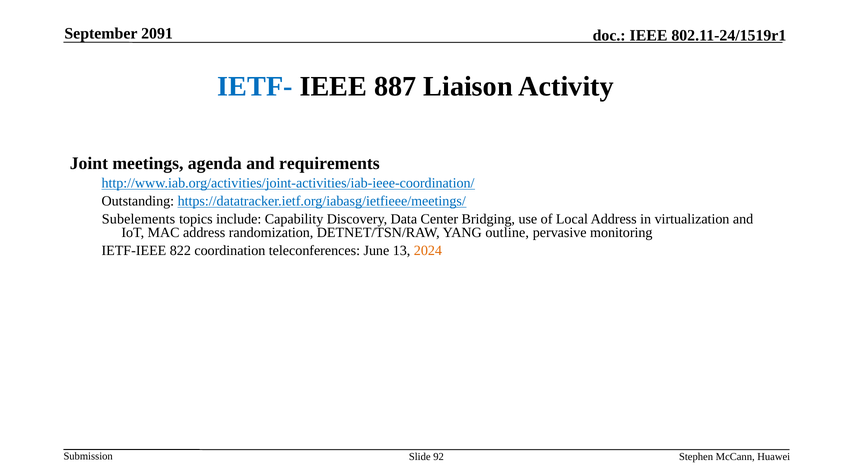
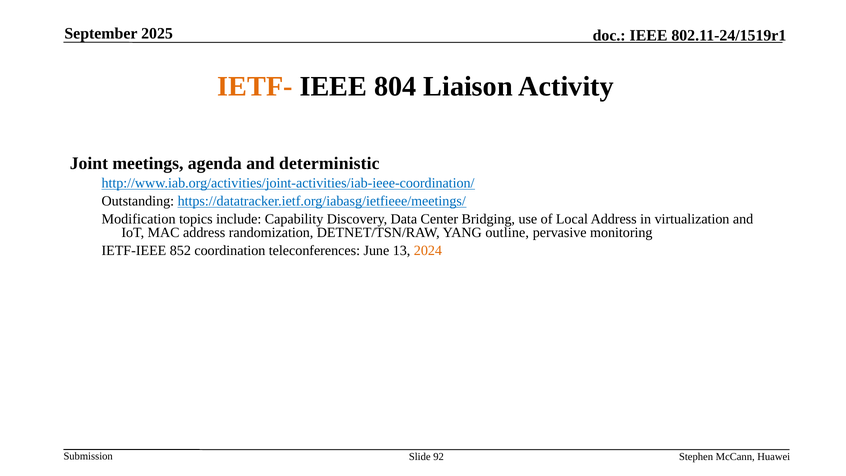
2091: 2091 -> 2025 (157, 34)
IETF- colour: blue -> orange (255, 86)
887: 887 -> 804 (395, 86)
requirements: requirements -> deterministic (329, 163)
Subelements: Subelements -> Modification (139, 219)
822: 822 -> 852 (180, 250)
